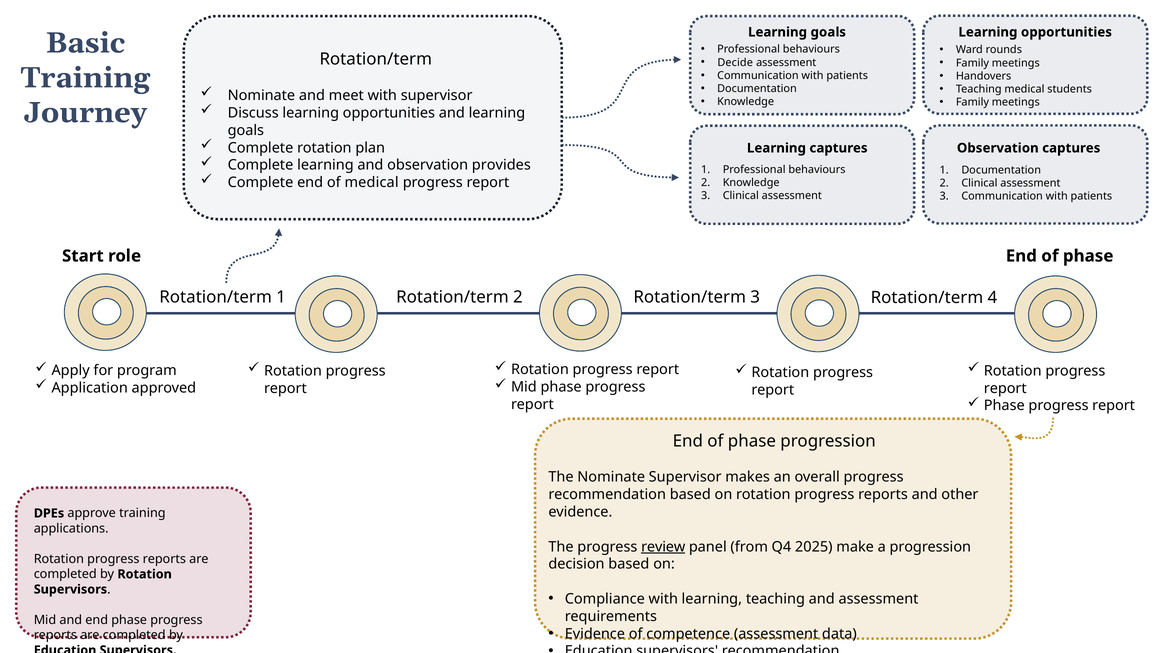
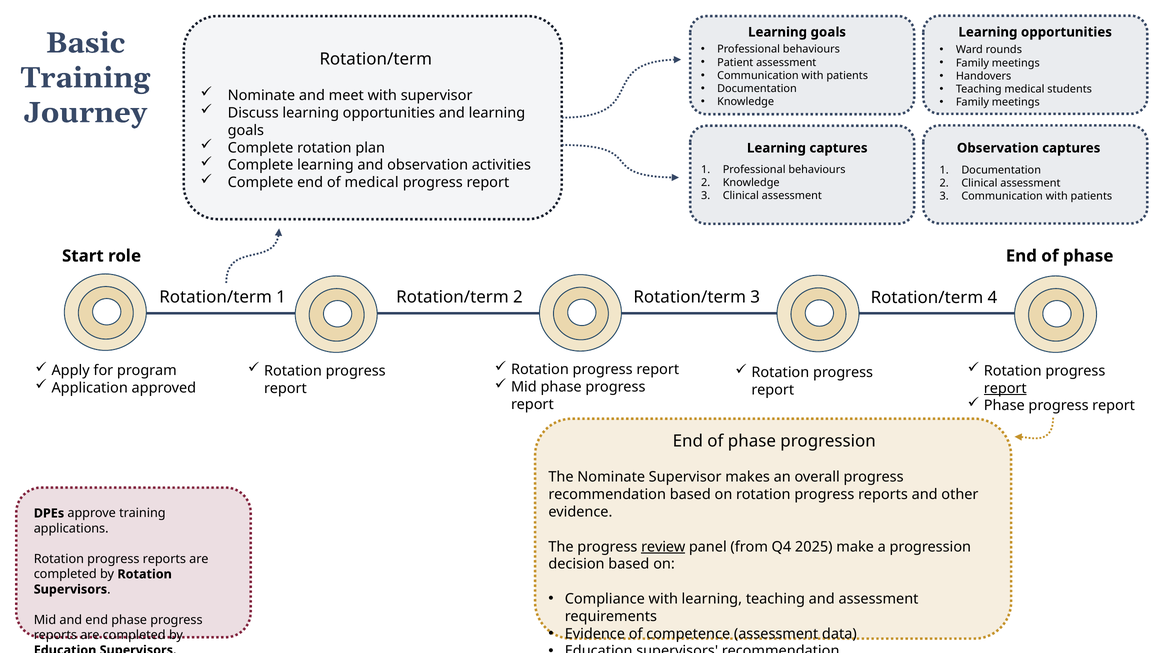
Decide: Decide -> Patient (735, 62)
provides: provides -> activities (501, 165)
report underline: none -> present (1005, 388)
